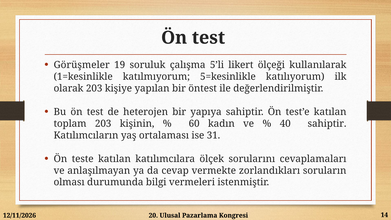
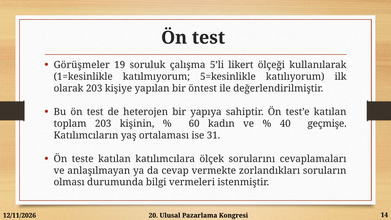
40 sahiptir: sahiptir -> geçmişe (327, 124)
